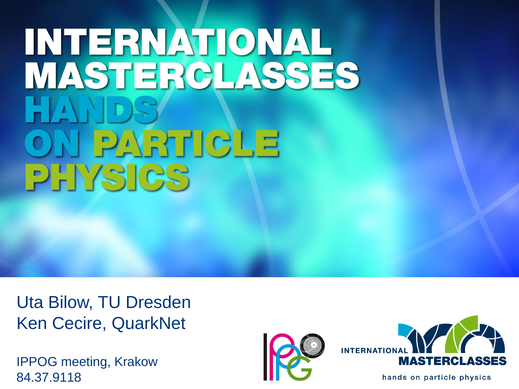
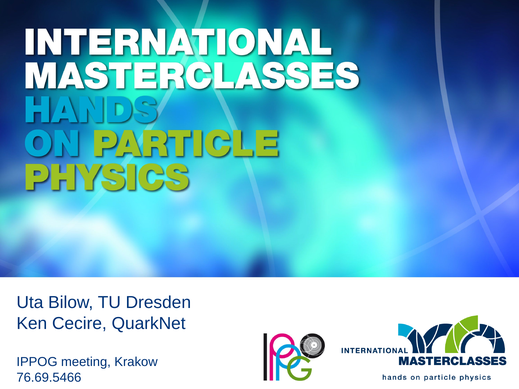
84.37.9118: 84.37.9118 -> 76.69.5466 (49, 378)
